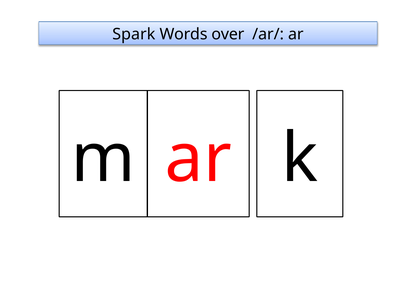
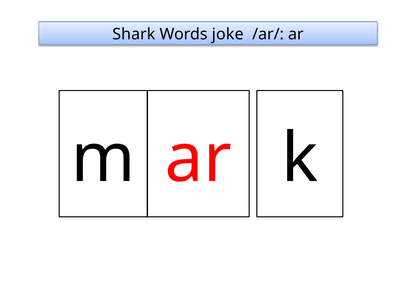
Spark: Spark -> Shark (134, 34)
over: over -> joke (228, 34)
